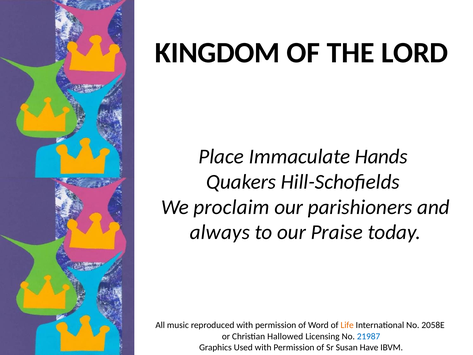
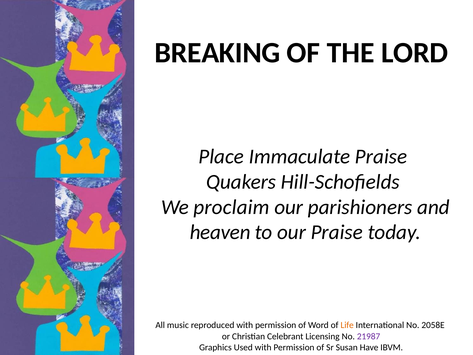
KINGDOM: KINGDOM -> BREAKING (218, 53)
Immaculate Hands: Hands -> Praise (381, 157)
always: always -> heaven (220, 232)
Hallowed: Hallowed -> Celebrant (285, 336)
21987 colour: blue -> purple (369, 336)
